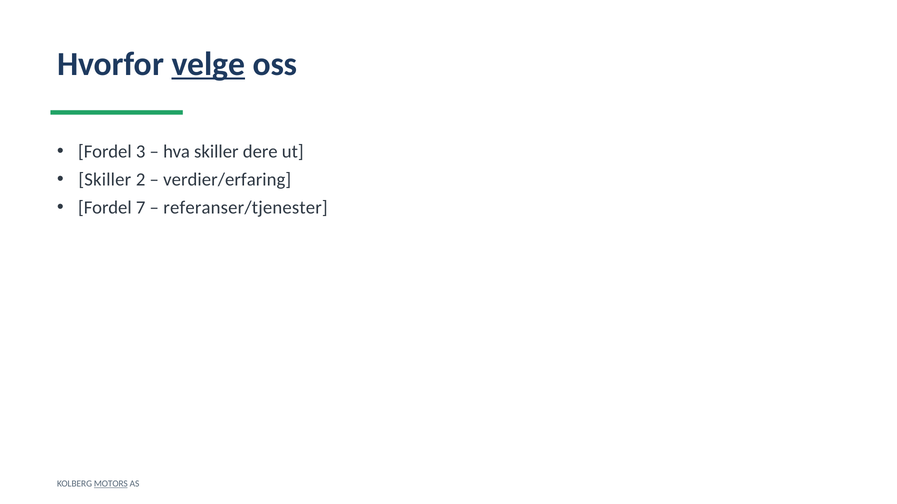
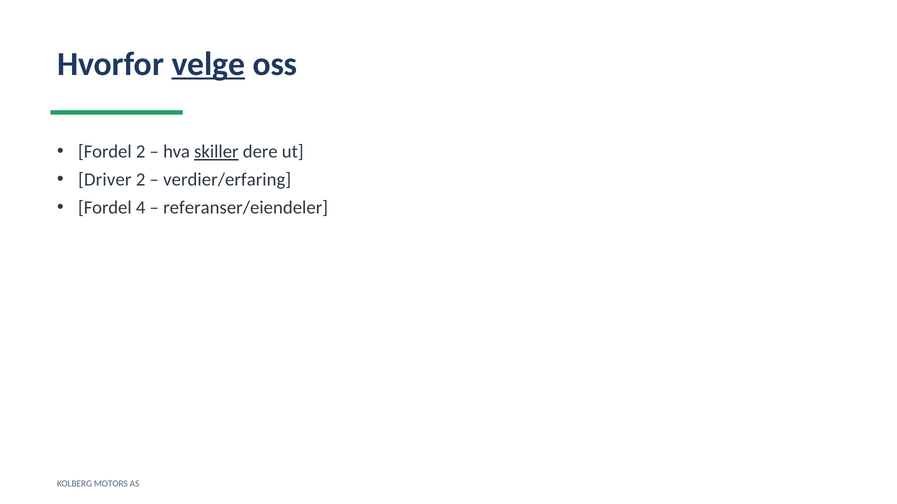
Fordel 3: 3 -> 2 (141, 152)
skiller underline: none -> present (216, 152)
Skiller: Skiller -> Driver (105, 180)
7: 7 -> 4 (141, 208)
referanser/tjenester: referanser/tjenester -> referanser/eiendeler (246, 208)
MOTORS underline: present -> none (111, 484)
